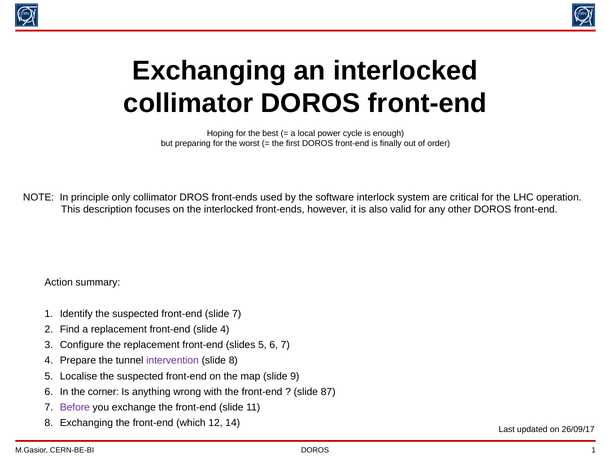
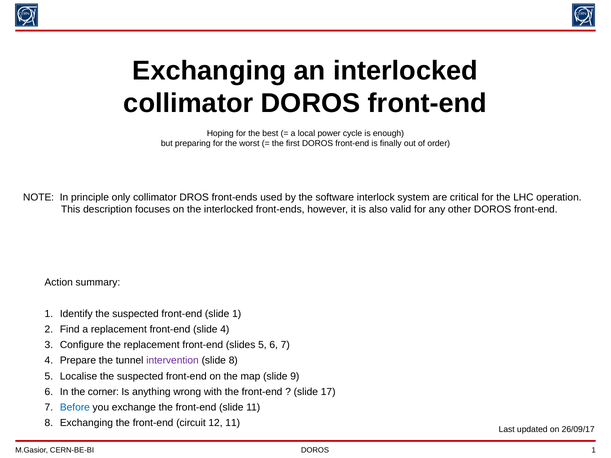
slide 7: 7 -> 1 (237, 314)
87: 87 -> 17 (328, 392)
Before colour: purple -> blue (75, 408)
which: which -> circuit (191, 423)
12 14: 14 -> 11 (233, 423)
